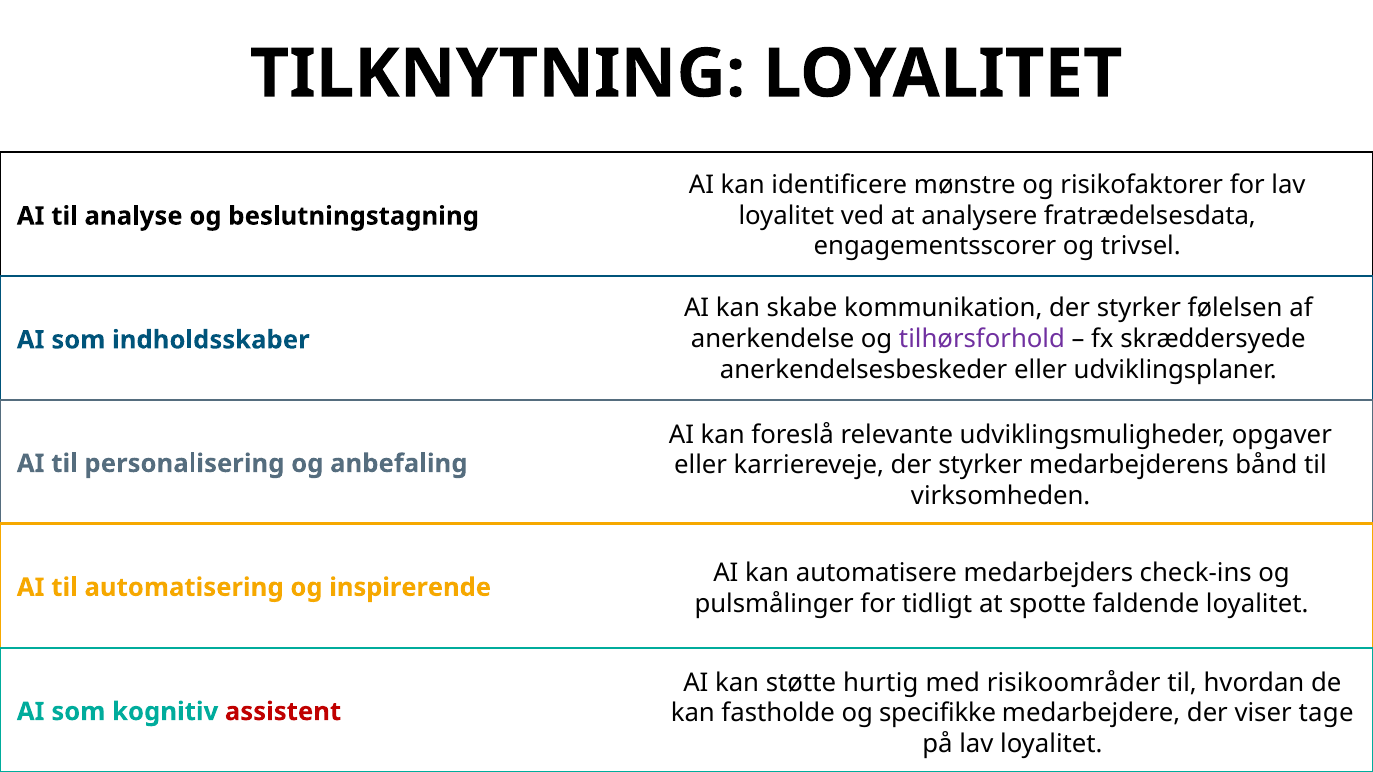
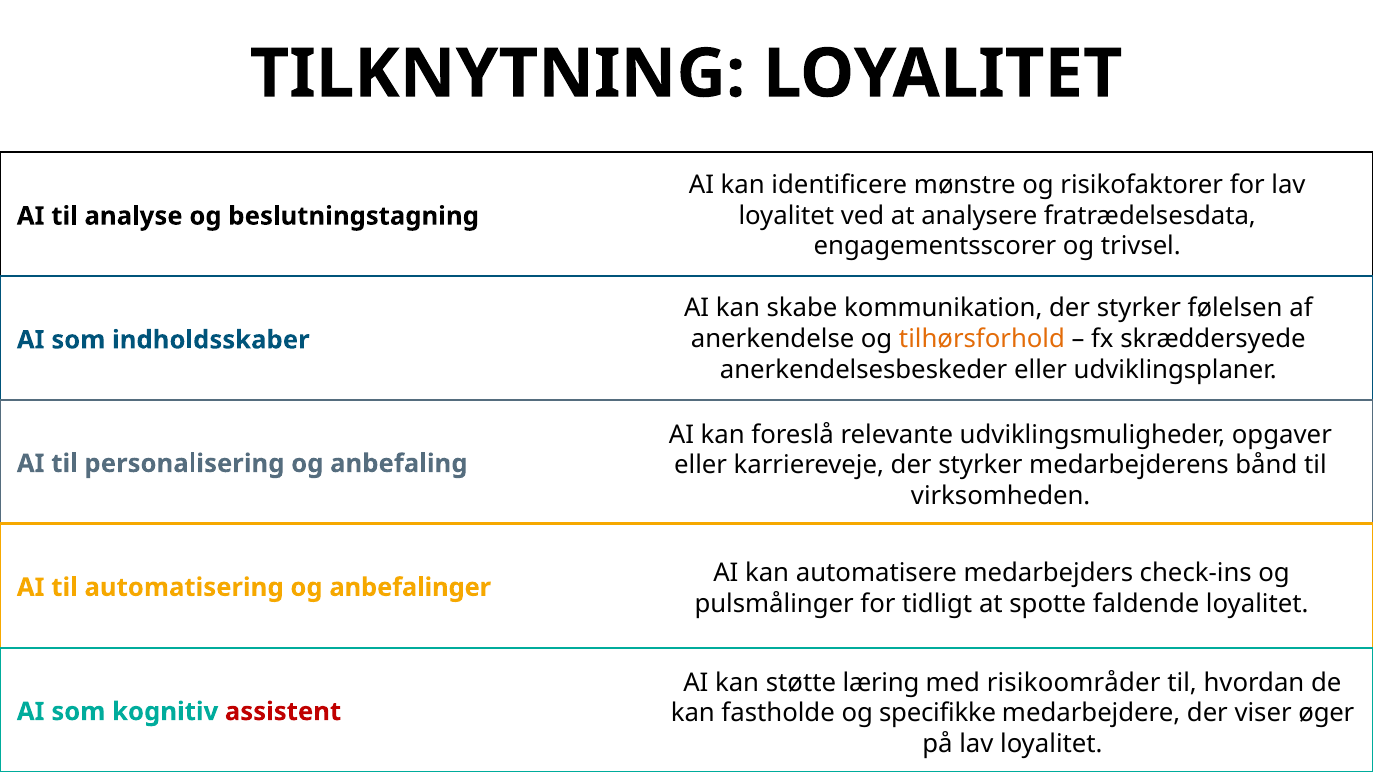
tilhørsforhold colour: purple -> orange (982, 339)
inspirerende: inspirerende -> anbefalinger (410, 588)
hurtig: hurtig -> læring (881, 683)
tage: tage -> øger (1326, 714)
